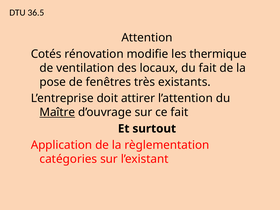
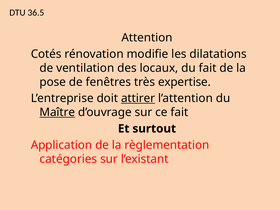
thermique: thermique -> dilatations (218, 54)
existants: existants -> expertise (184, 82)
attirer underline: none -> present (138, 98)
